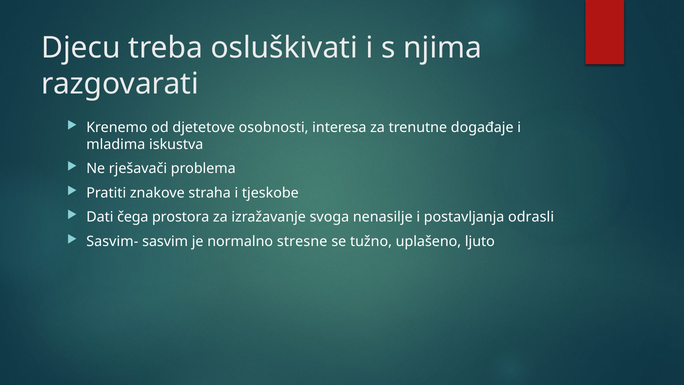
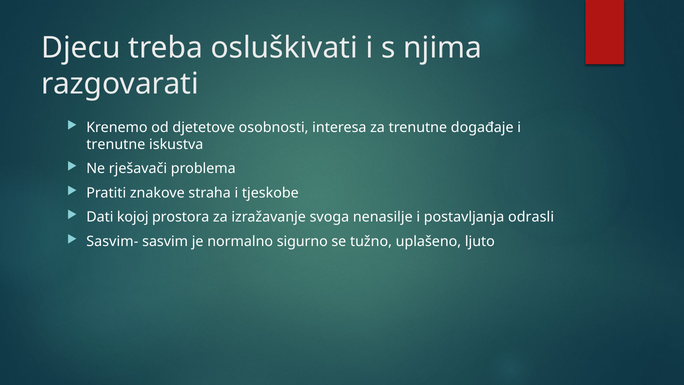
mladima: mladima -> trenutne (116, 144)
čega: čega -> kojoj (133, 217)
stresne: stresne -> sigurno (302, 241)
